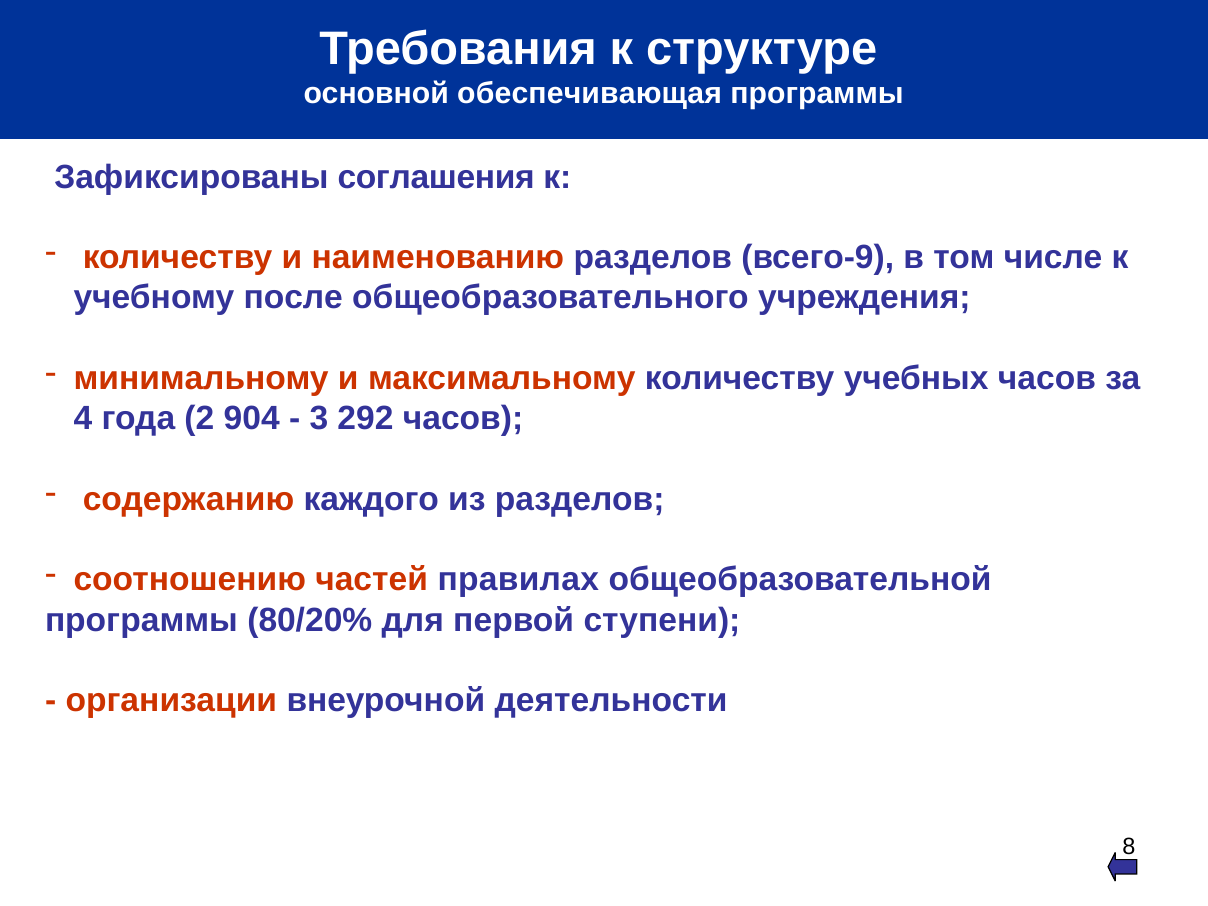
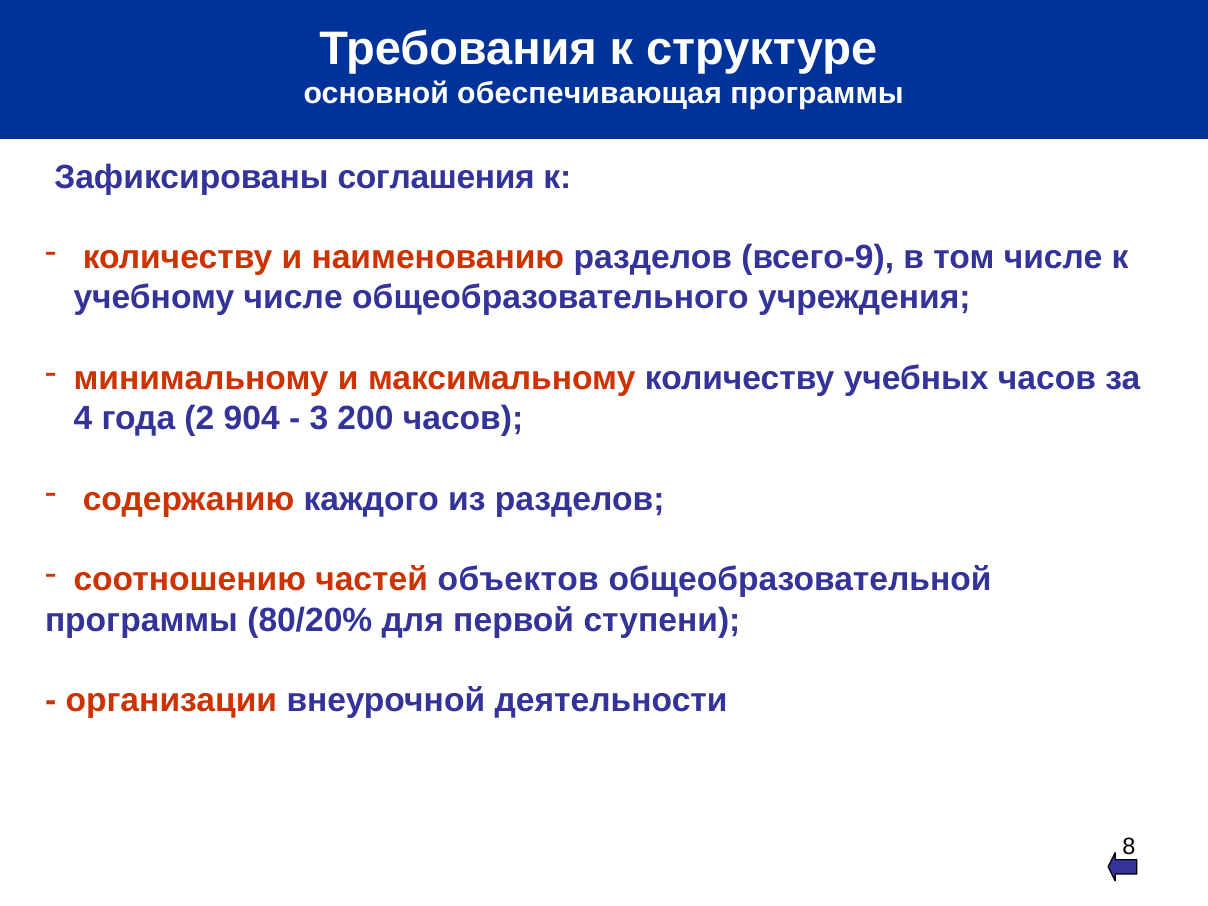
учебному после: после -> числе (293, 298)
292: 292 -> 200 (365, 419)
правилах: правилах -> объектов (518, 580)
